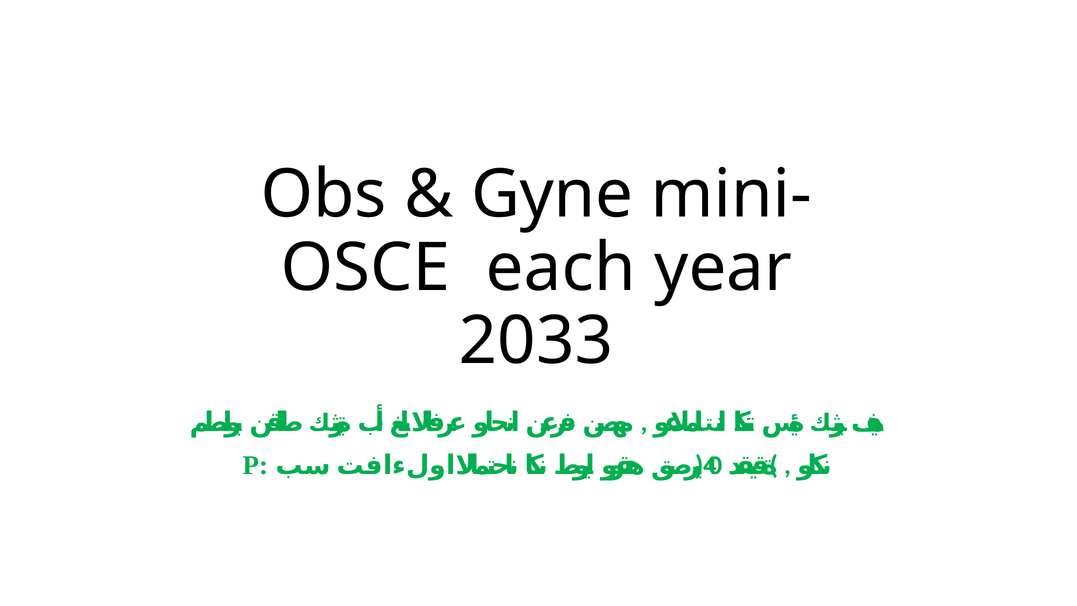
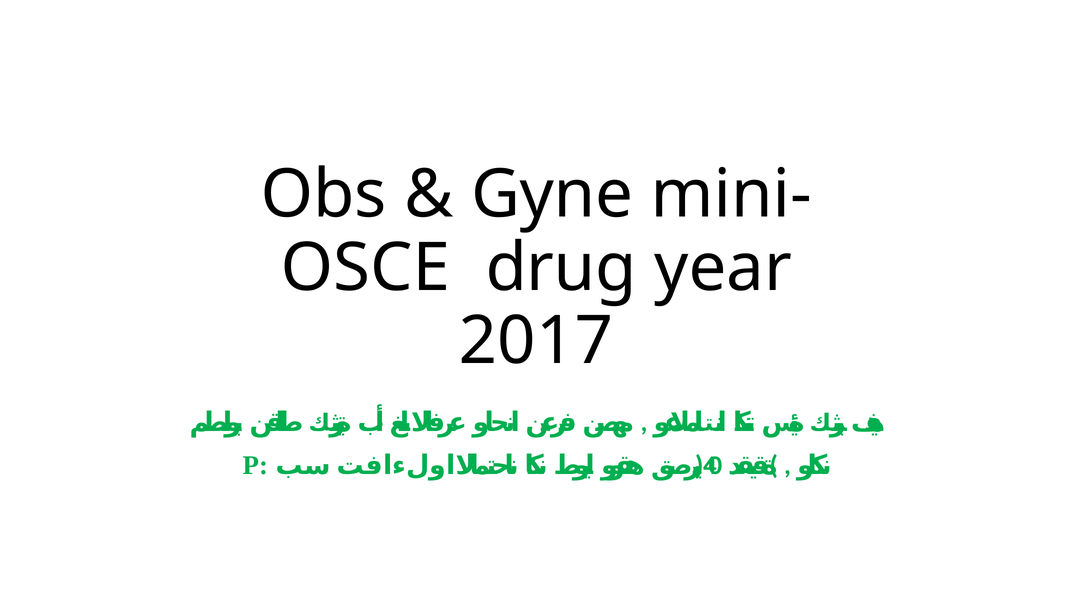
each: each -> drug (561, 268)
2033: 2033 -> 2017 (536, 341)
